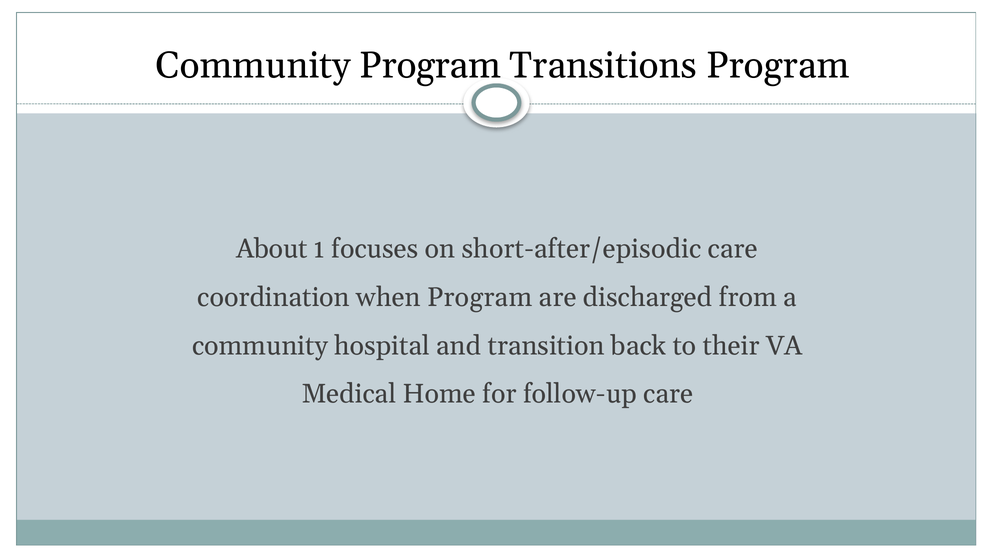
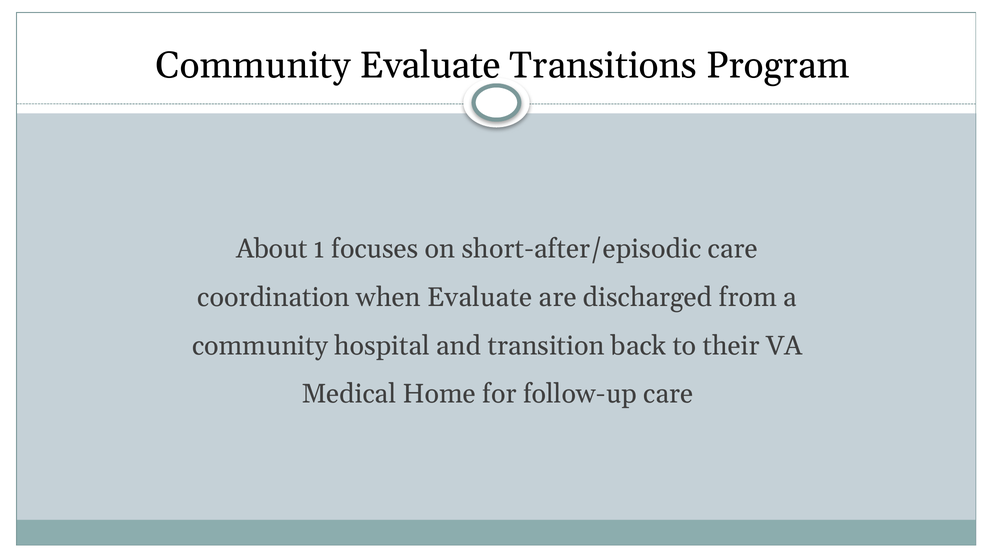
Community Program: Program -> Evaluate (430, 66)
when Program: Program -> Evaluate (480, 298)
